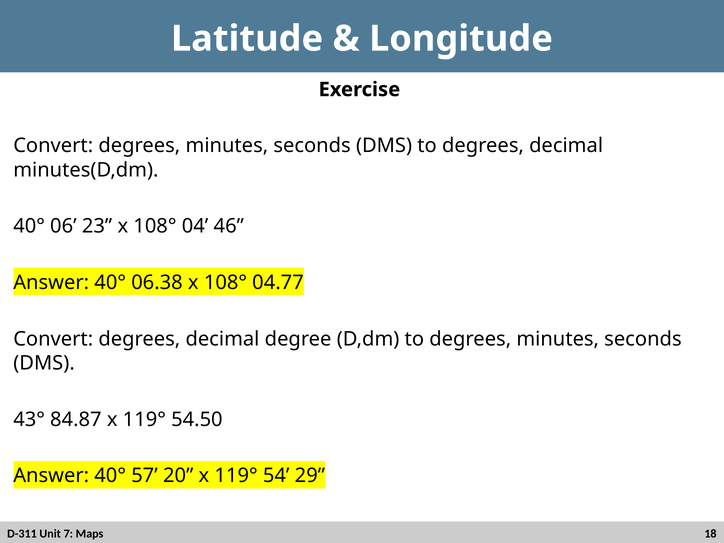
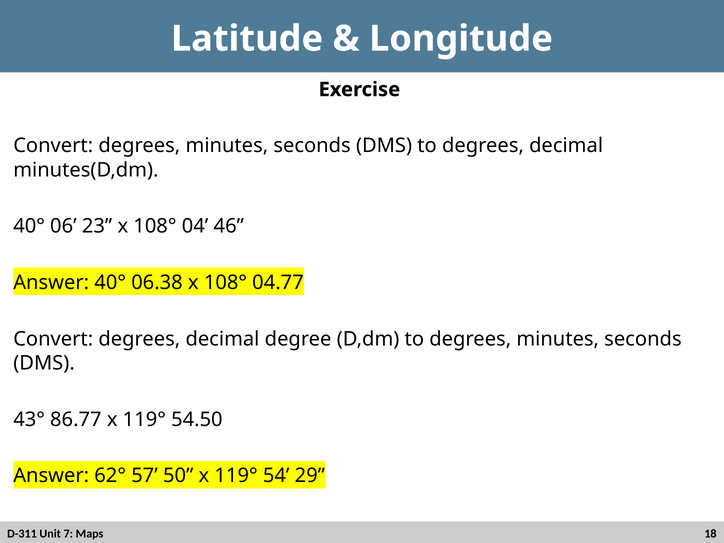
84.87: 84.87 -> 86.77 (76, 419)
40°: 40° -> 62° (110, 476)
20: 20 -> 50 (178, 476)
